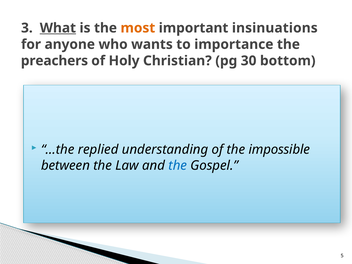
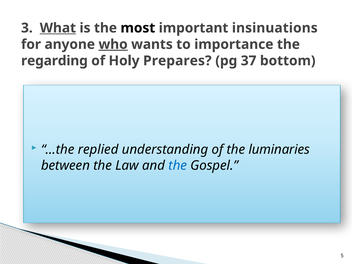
most colour: orange -> black (138, 28)
who underline: none -> present (113, 44)
preachers: preachers -> regarding (54, 61)
Christian: Christian -> Prepares (177, 61)
30: 30 -> 37 (249, 61)
impossible: impossible -> luminaries (279, 150)
